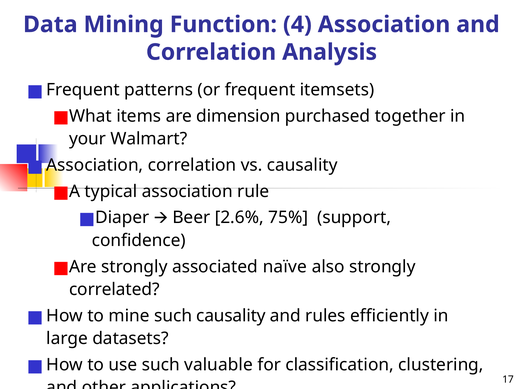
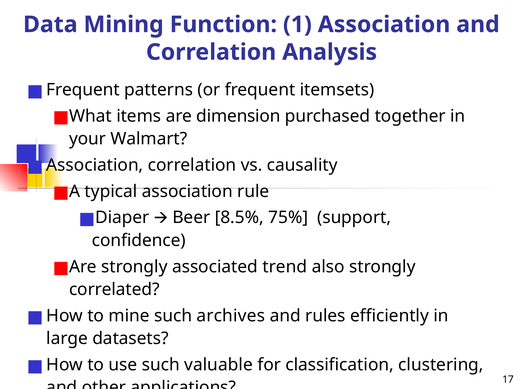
4: 4 -> 1 (297, 25)
2.6%: 2.6% -> 8.5% (239, 218)
naïve: naïve -> trend (285, 267)
such causality: causality -> archives (231, 316)
